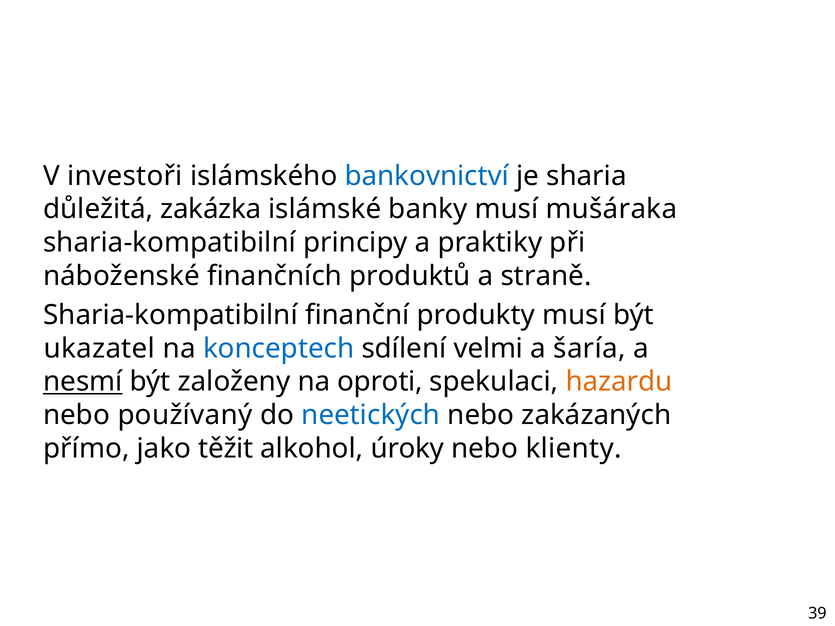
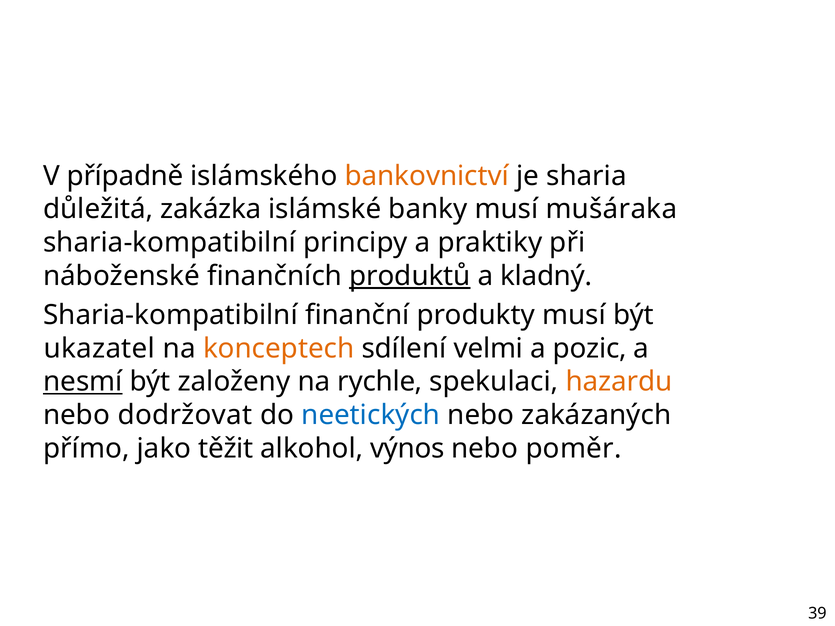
investoři: investoři -> případně (125, 176)
bankovnictví colour: blue -> orange (427, 176)
produktů underline: none -> present (410, 276)
straně: straně -> kladný (546, 276)
konceptech colour: blue -> orange (279, 348)
šaría: šaría -> pozic (590, 348)
oproti: oproti -> rychle (380, 382)
používaný: používaný -> dodržovat (185, 415)
úroky: úroky -> výnos (407, 449)
klienty: klienty -> poměr (574, 449)
